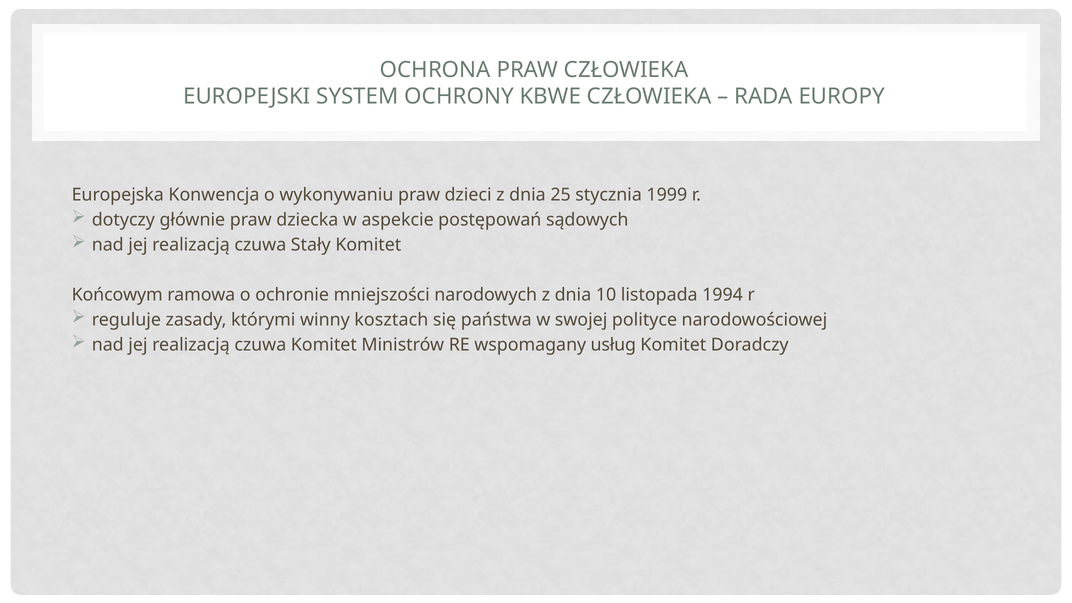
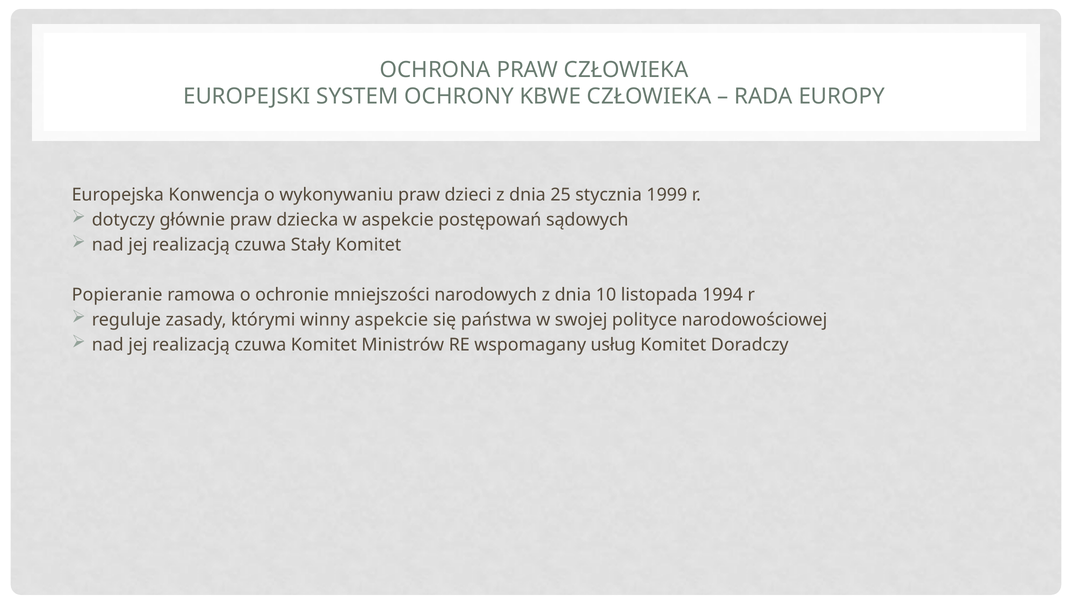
Końcowym: Końcowym -> Popieranie (117, 295)
winny kosztach: kosztach -> aspekcie (391, 320)
